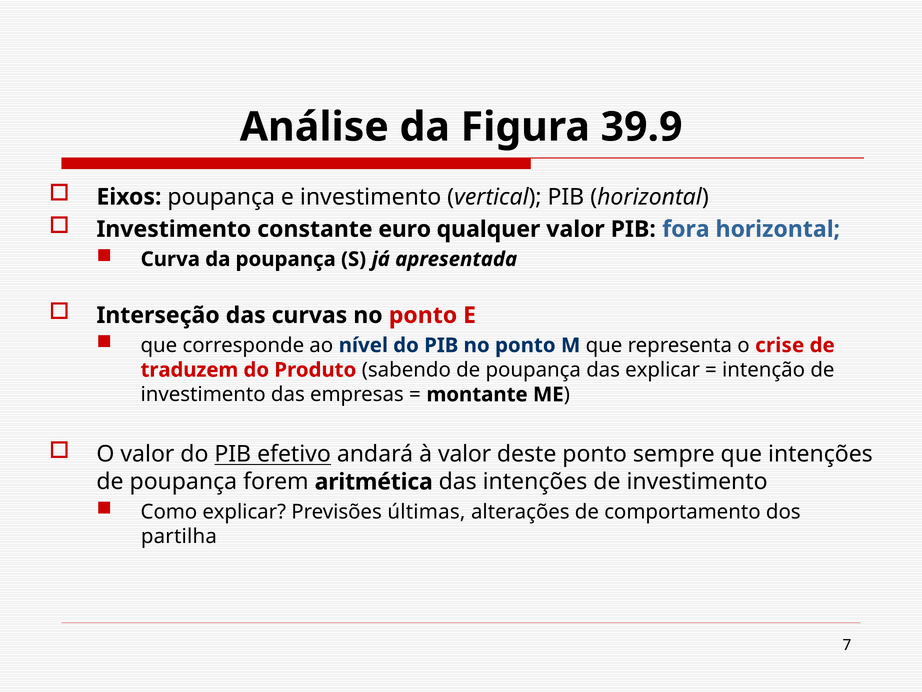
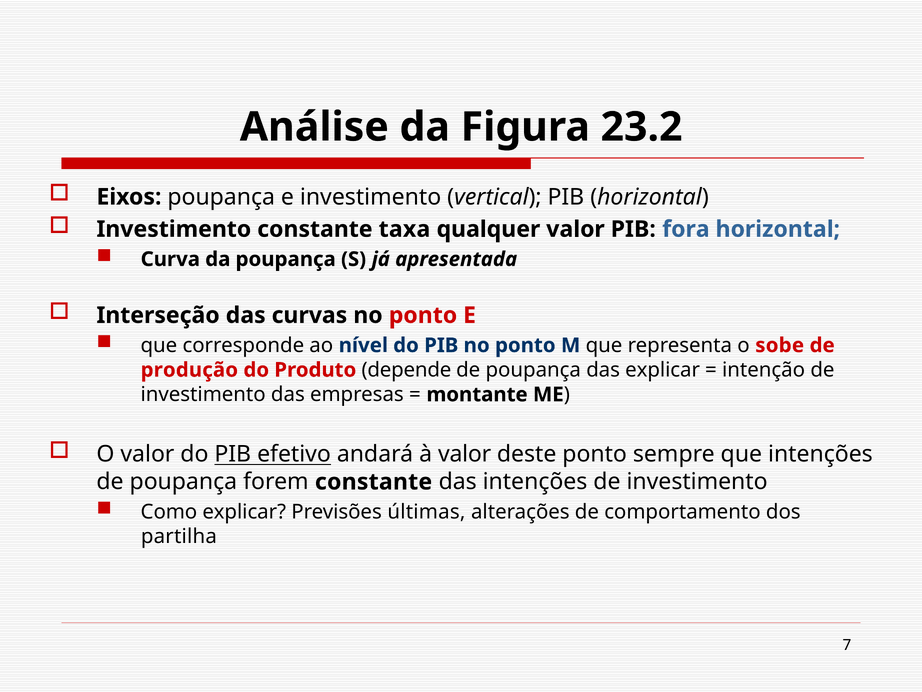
39.9: 39.9 -> 23.2 (642, 127)
euro: euro -> taxa (404, 229)
crise: crise -> sobe (780, 345)
traduzem: traduzem -> produção (189, 370)
sabendo: sabendo -> depende (406, 370)
forem aritmética: aritmética -> constante (374, 482)
